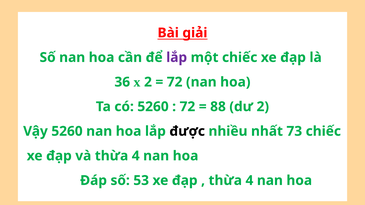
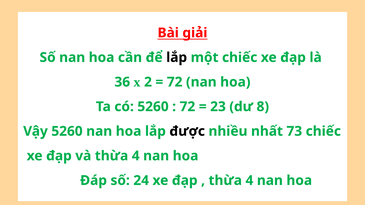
lắp colour: purple -> black (177, 58)
88: 88 -> 23 (218, 107)
dư 2: 2 -> 8 (263, 107)
53: 53 -> 24 (141, 181)
